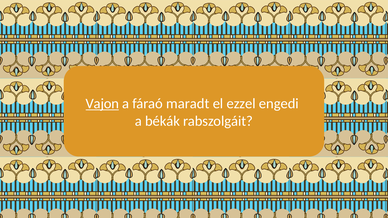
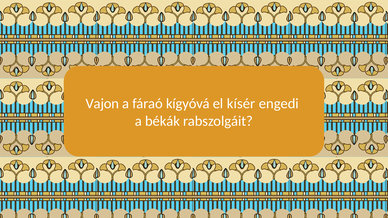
Vajon underline: present -> none (102, 104)
maradt: maradt -> kígyóvá (188, 104)
ezzel: ezzel -> kísér (241, 104)
